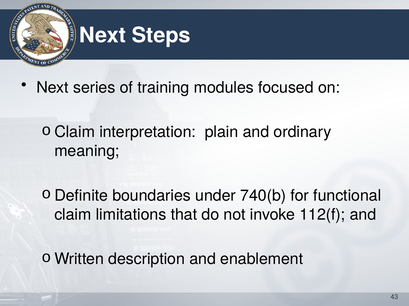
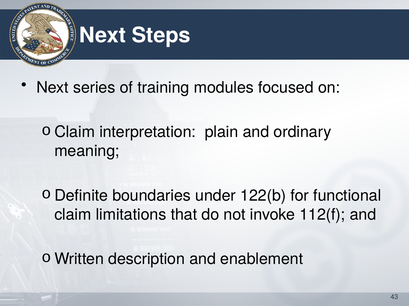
740(b: 740(b -> 122(b (263, 196)
